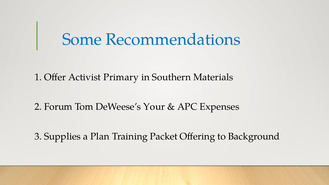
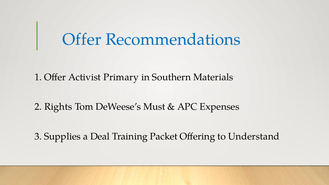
Some: Some -> Offer (82, 39)
Forum: Forum -> Rights (58, 107)
Your: Your -> Must (154, 107)
Plan: Plan -> Deal (100, 136)
Background: Background -> Understand (254, 136)
